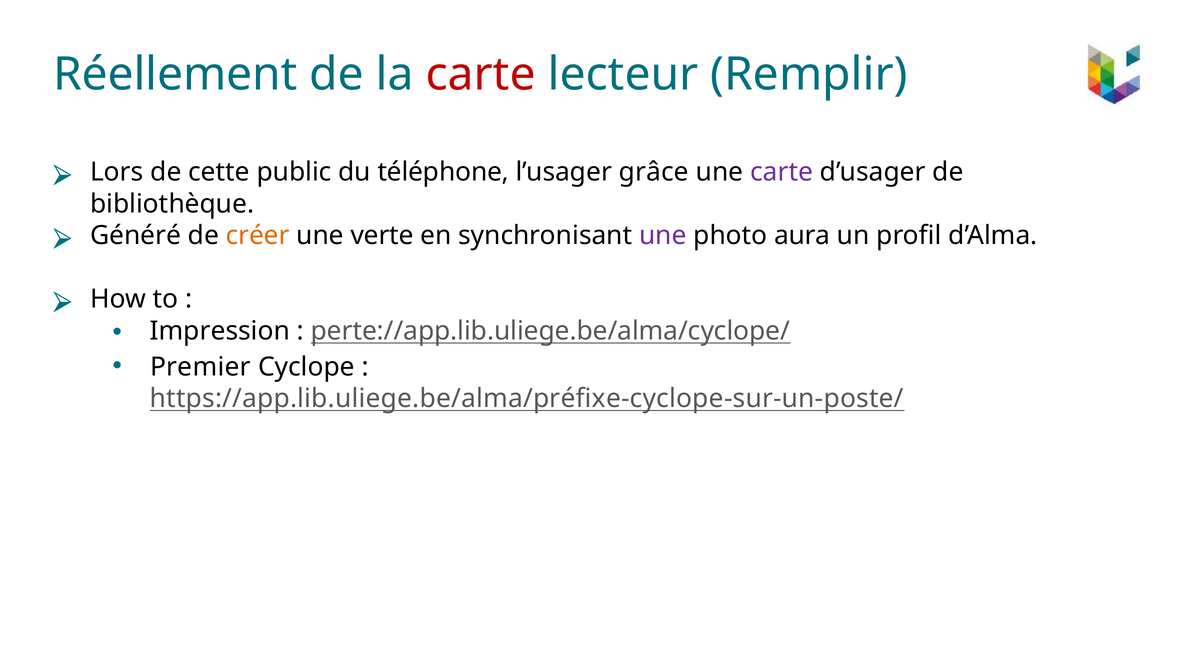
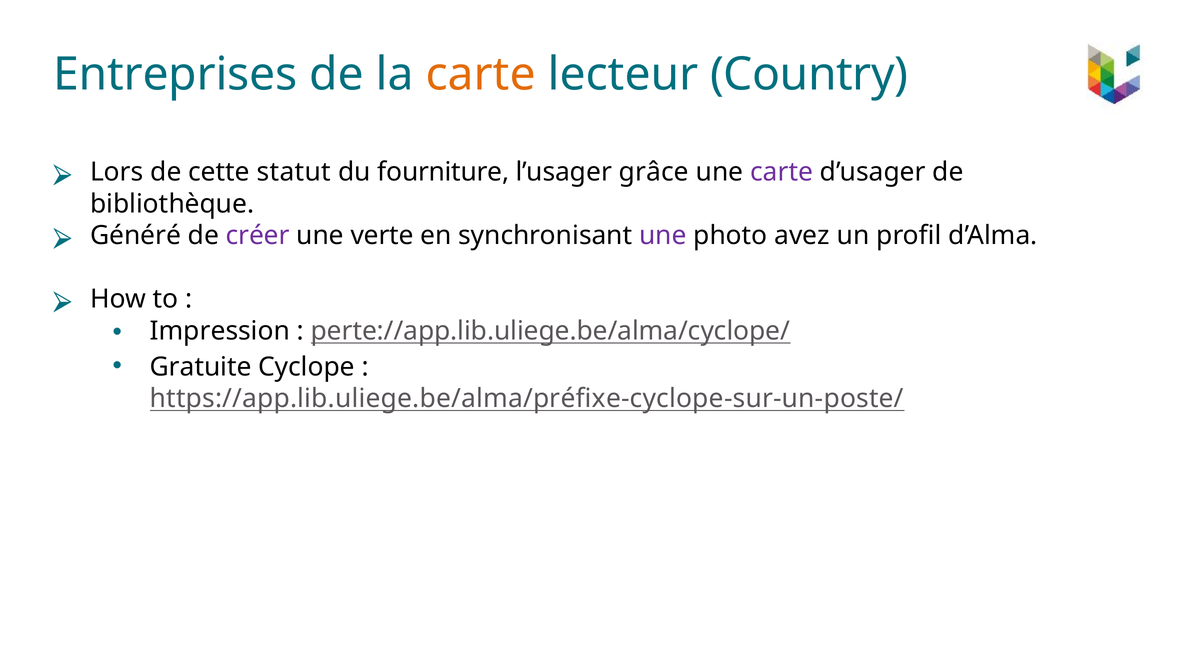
Réellement: Réellement -> Entreprises (175, 75)
carte colour: red -> orange (481, 75)
Remplir: Remplir -> Country (809, 75)
public: public -> statut (294, 172)
téléphone: téléphone -> fourniture (443, 172)
créer colour: orange -> purple (258, 236)
aura: aura -> avez (802, 236)
Premier: Premier -> Gratuite (201, 367)
